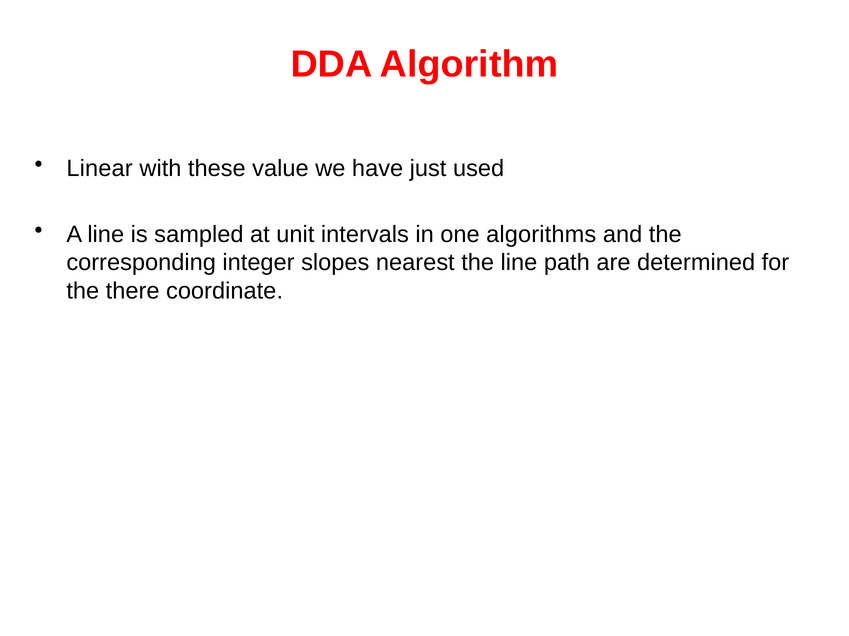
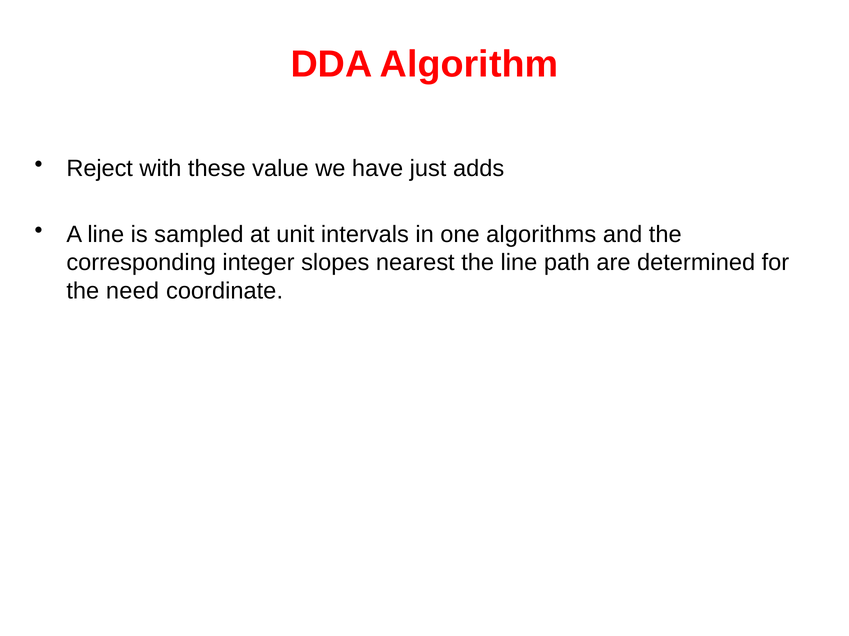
Linear: Linear -> Reject (100, 169)
used: used -> adds (479, 169)
there: there -> need (133, 291)
